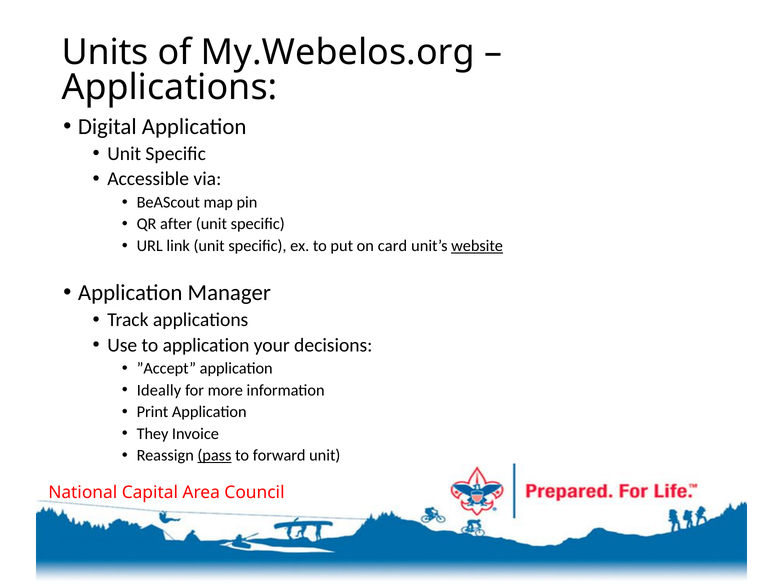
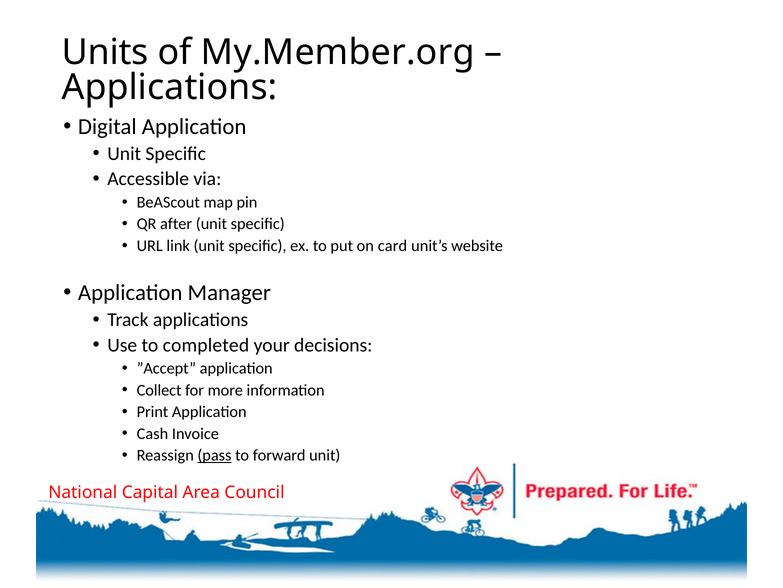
My.Webelos.org: My.Webelos.org -> My.Member.org (338, 52)
website underline: present -> none (477, 245)
to application: application -> completed (206, 345)
Ideally: Ideally -> Collect (159, 390)
They: They -> Cash (152, 433)
